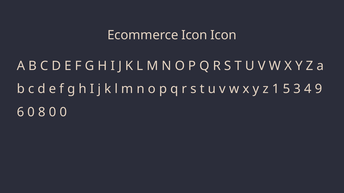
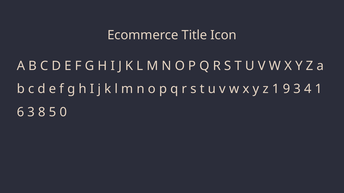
Ecommerce Icon: Icon -> Title (194, 35)
5: 5 -> 9 (286, 89)
4 9: 9 -> 1 (319, 89)
6 0: 0 -> 3 (31, 112)
8 0: 0 -> 5 (53, 112)
